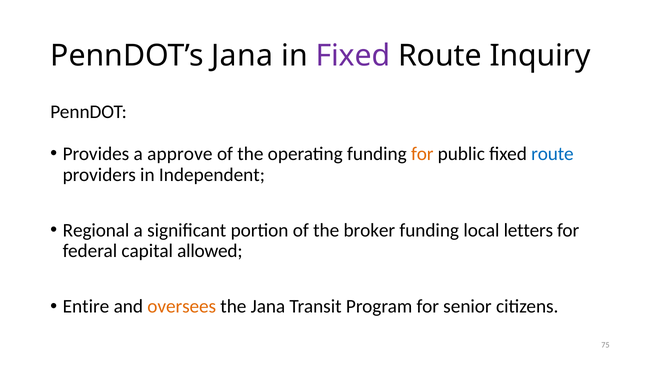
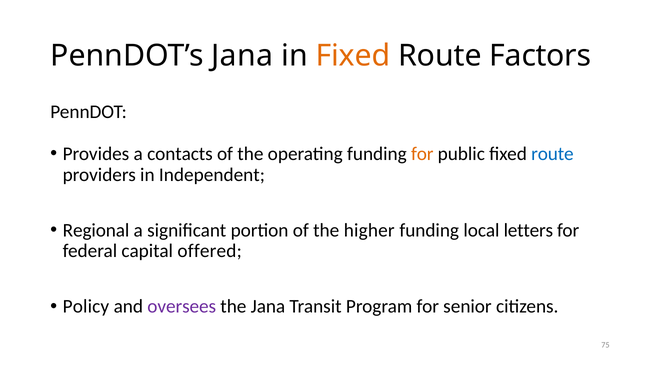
Fixed colour: purple -> orange (353, 55)
Inquiry: Inquiry -> Factors (540, 55)
approve: approve -> contacts (180, 154)
broker: broker -> higher (369, 230)
allowed: allowed -> offered (210, 250)
Entire: Entire -> Policy (86, 306)
oversees colour: orange -> purple (182, 306)
